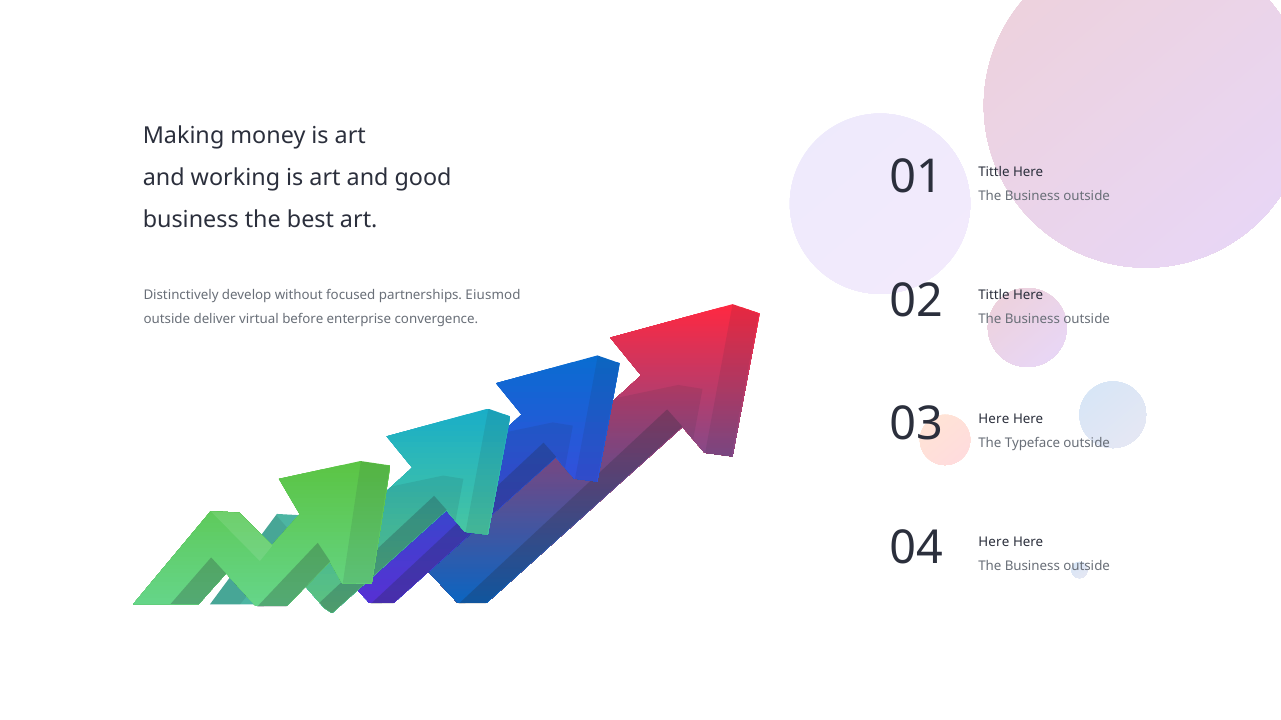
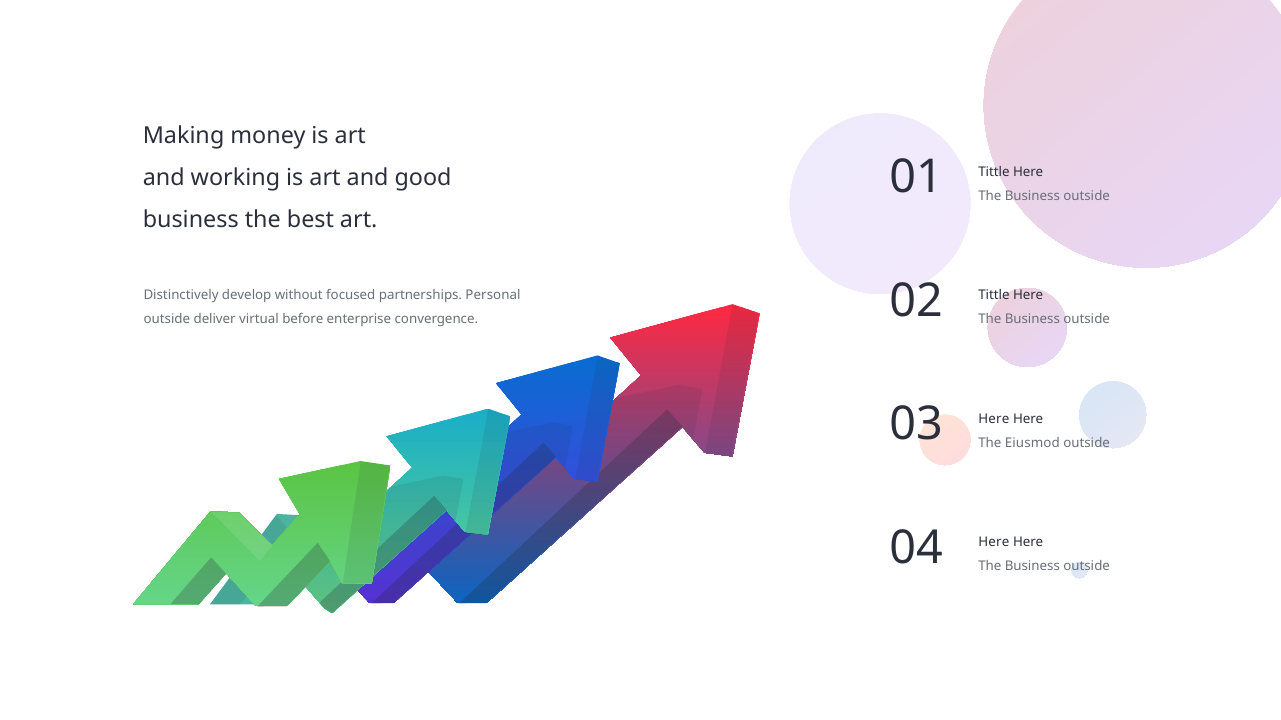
Eiusmod: Eiusmod -> Personal (493, 295)
Typeface: Typeface -> Eiusmod (1032, 443)
